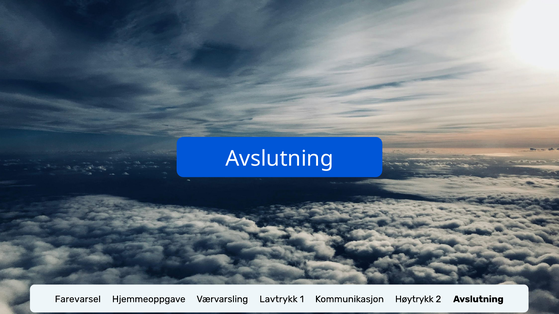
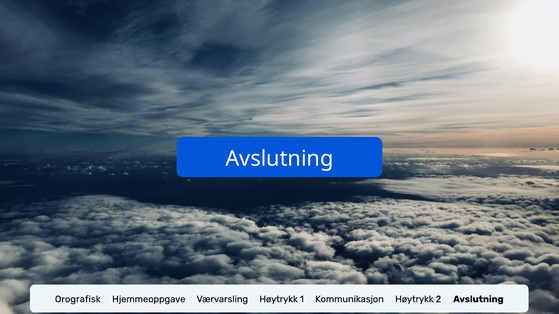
Farevarsel: Farevarsel -> Orografisk (78, 300)
Værvarsling Lavtrykk: Lavtrykk -> Høytrykk (279, 300)
